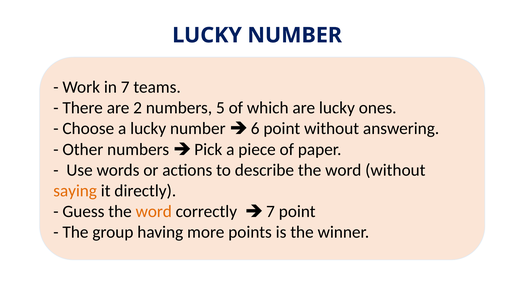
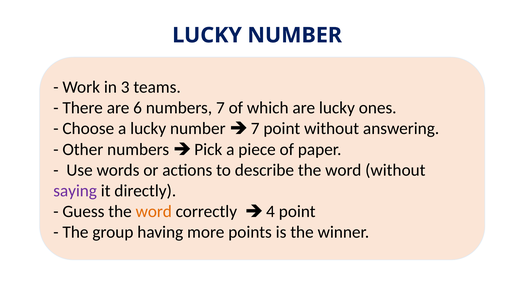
in 7: 7 -> 3 (125, 87)
2: 2 -> 6 (138, 108)
numbers 5: 5 -> 7 (220, 108)
6: 6 -> 7 (255, 129)
saying colour: orange -> purple (75, 191)
7: 7 -> 4 (271, 211)
